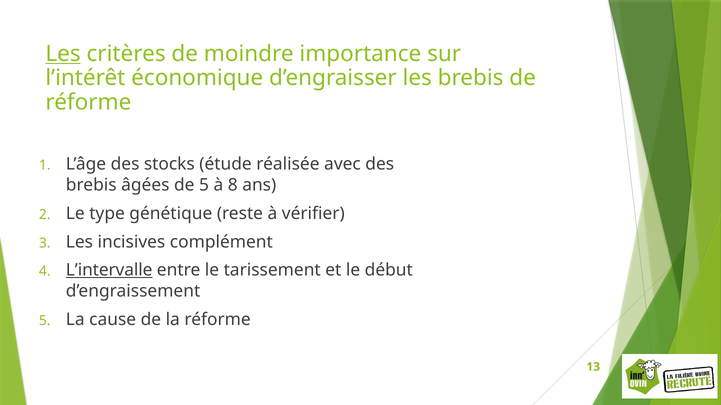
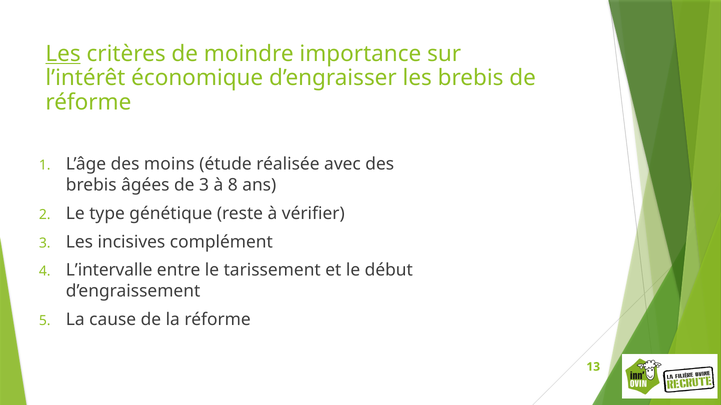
stocks: stocks -> moins (169, 165)
de 5: 5 -> 3 (204, 185)
L’intervalle underline: present -> none (109, 271)
